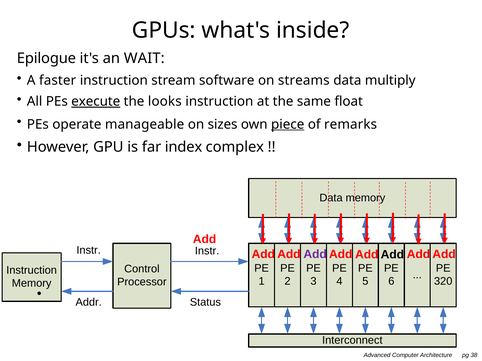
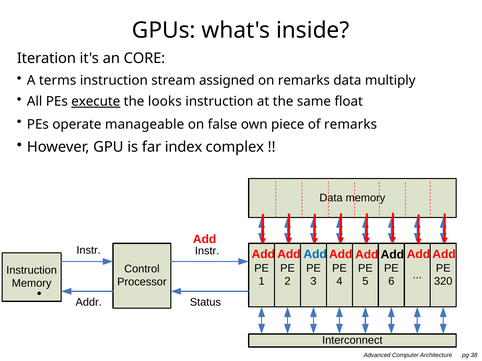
Epilogue: Epilogue -> Iteration (46, 58)
WAIT: WAIT -> CORE (144, 58)
faster: faster -> terms (58, 80)
software: software -> assigned (227, 80)
on streams: streams -> remarks (304, 80)
sizes: sizes -> false (223, 124)
piece underline: present -> none (288, 124)
Add colour: purple -> blue (315, 255)
